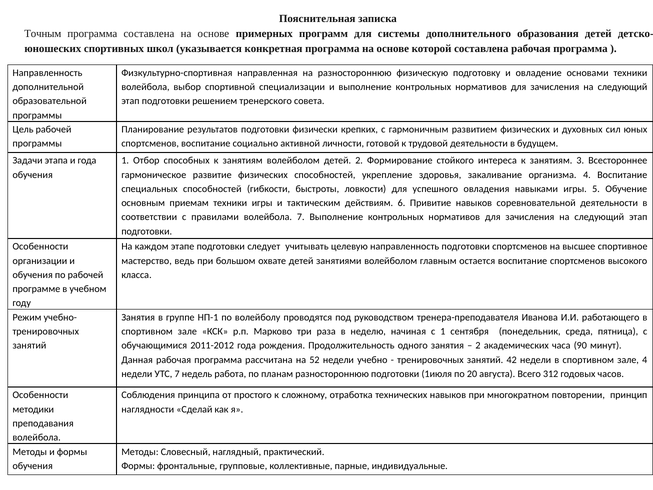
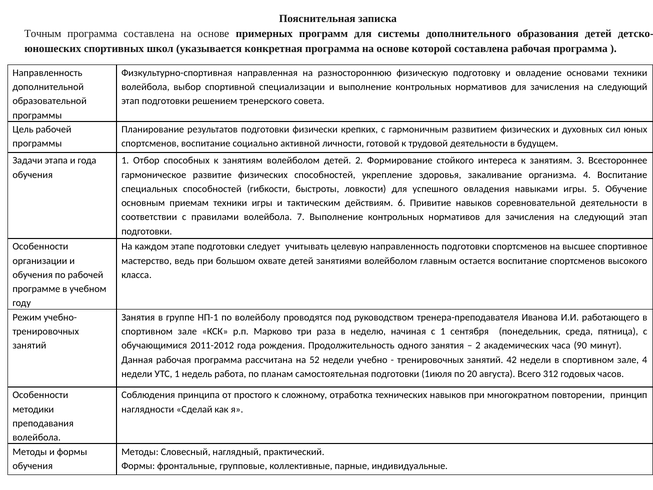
УТС 7: 7 -> 1 (177, 374)
планам разностороннюю: разностороннюю -> самостоятельная (332, 374)
